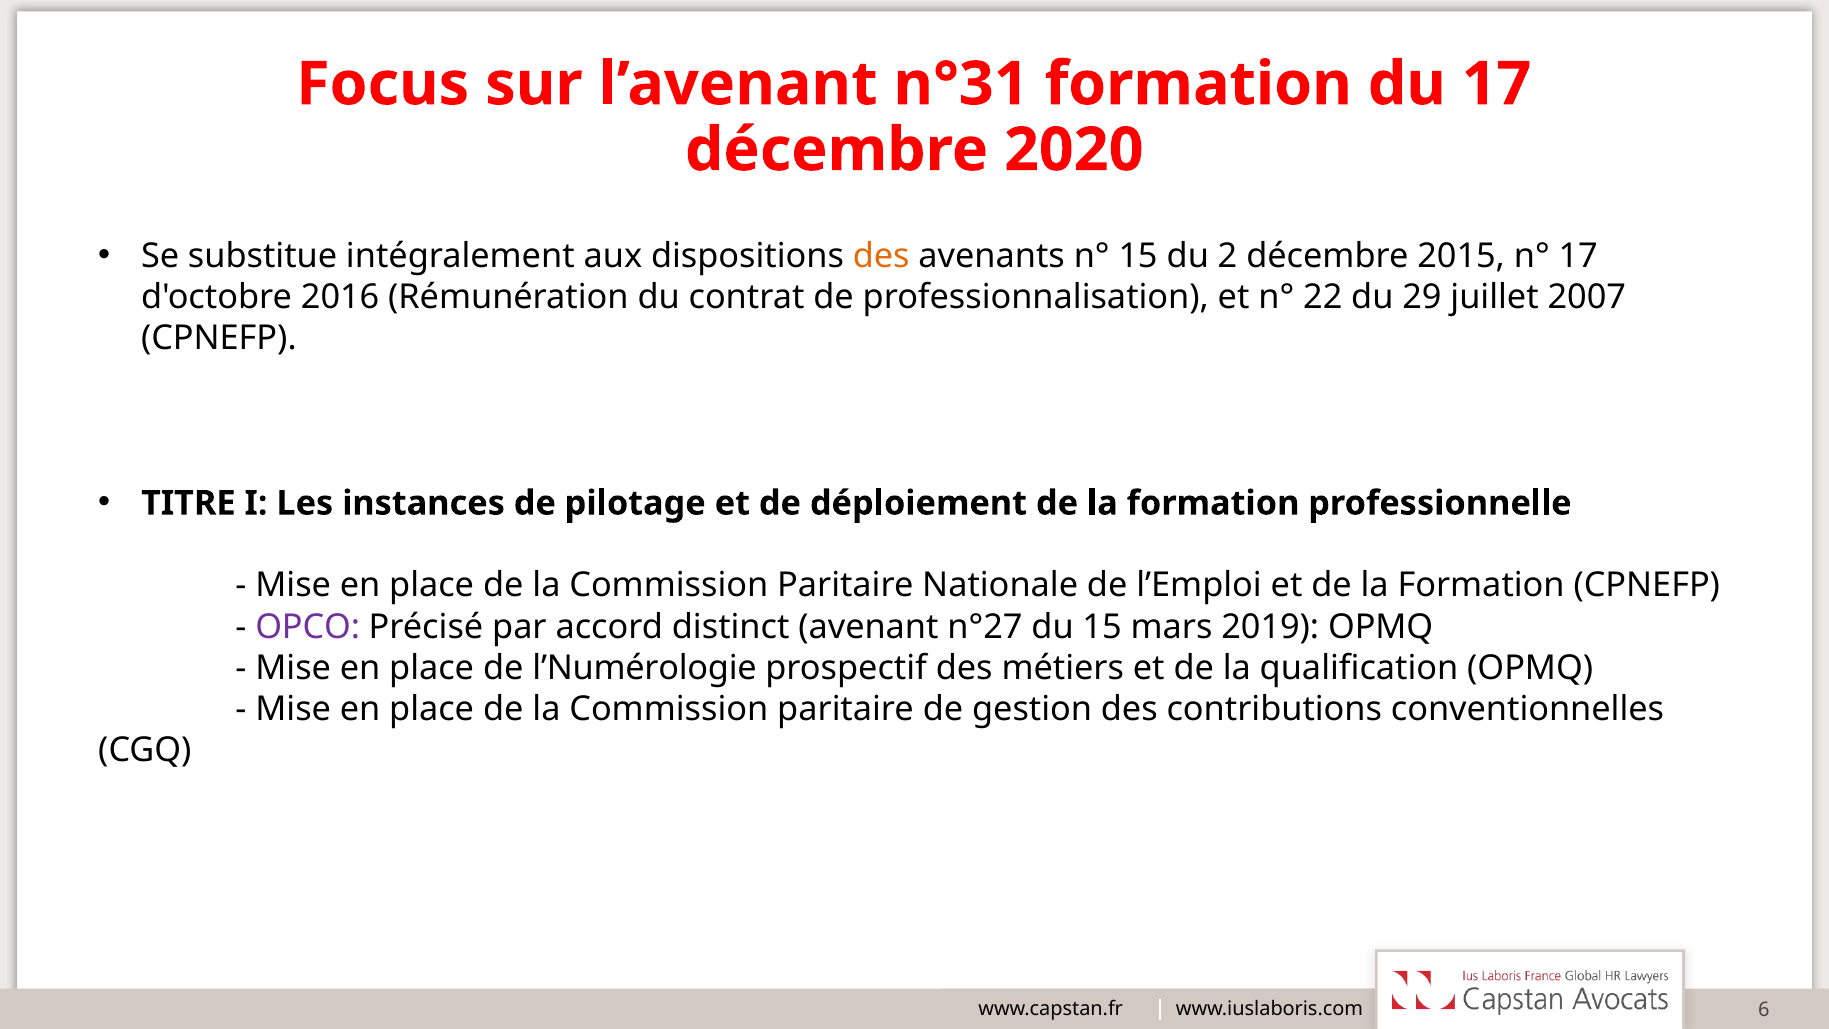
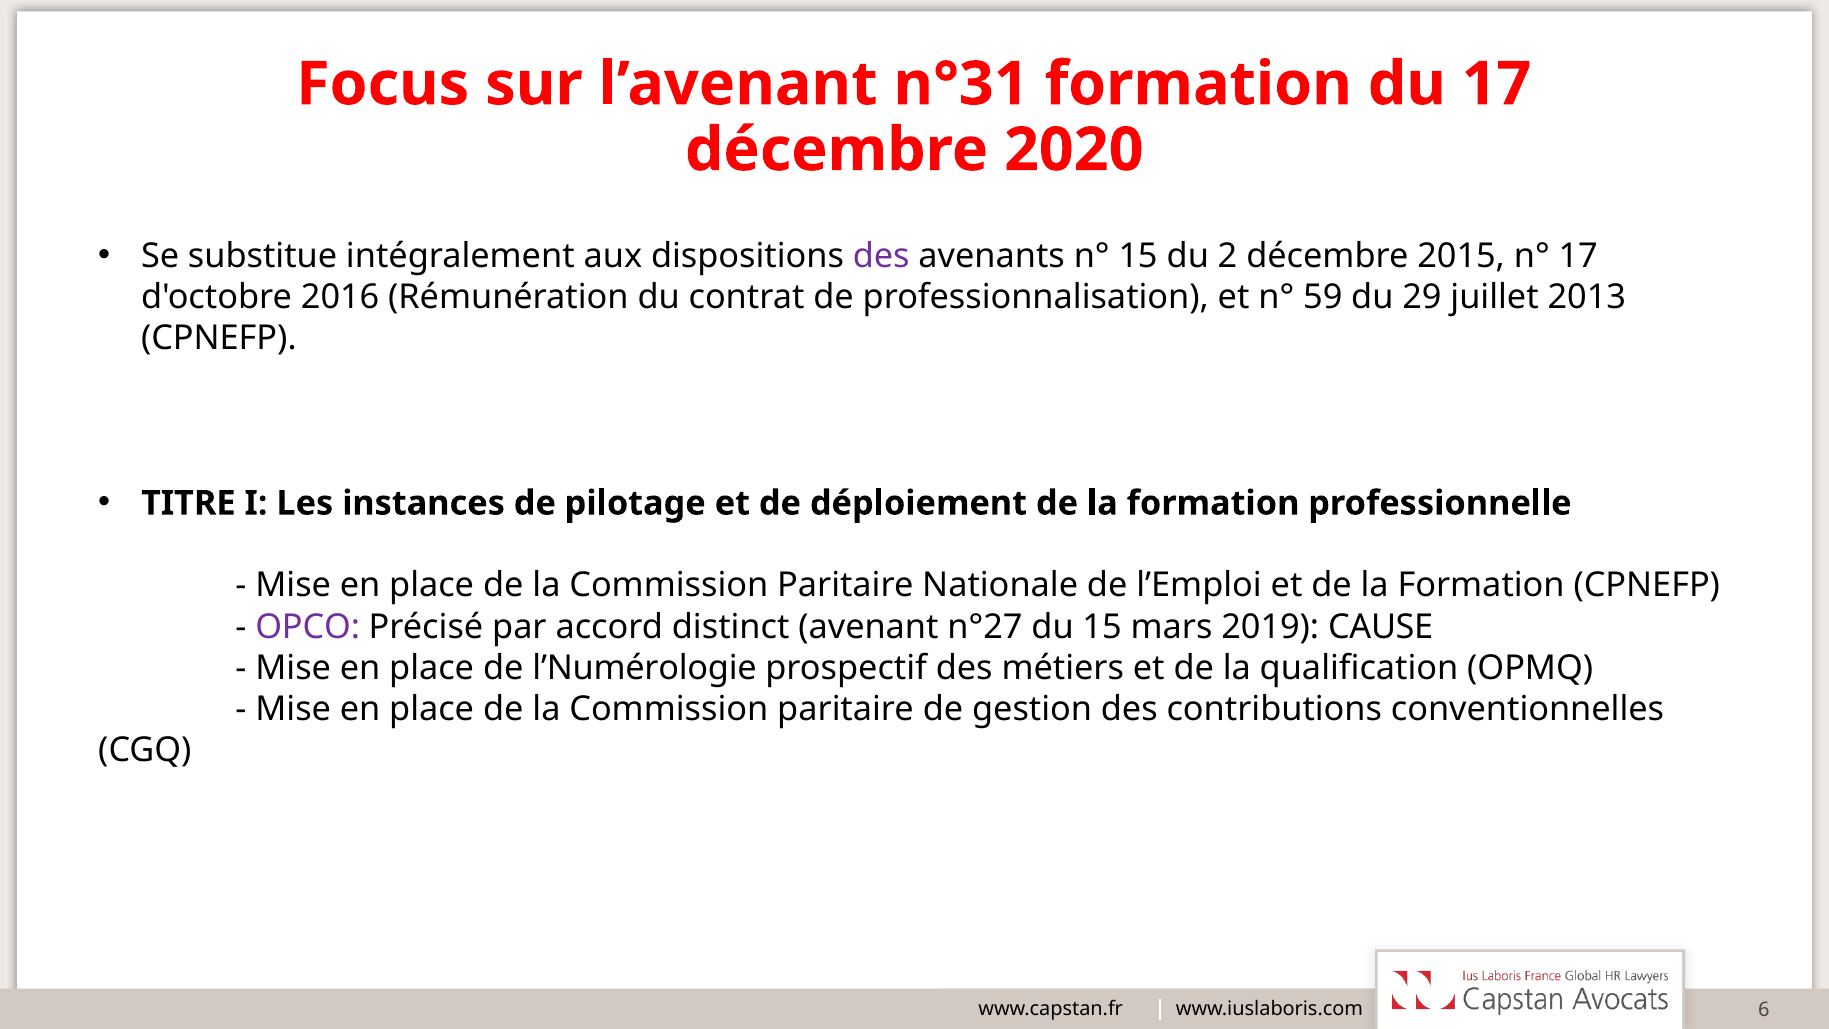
des colour: orange -> purple (881, 256)
22: 22 -> 59 (1323, 297)
2007: 2007 -> 2013 (1587, 297)
2019 OPMQ: OPMQ -> CAUSE (1381, 627)
